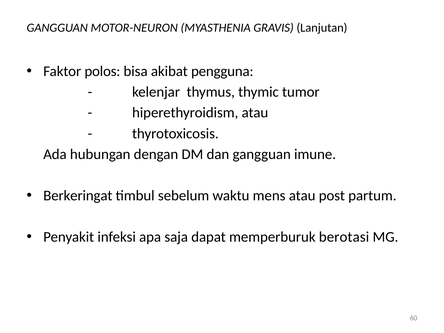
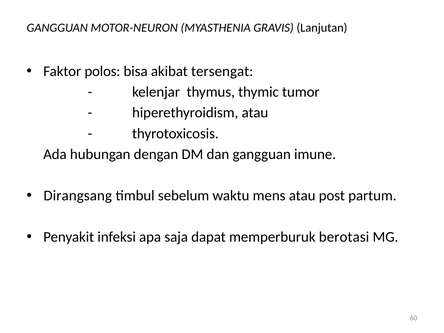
pengguna: pengguna -> tersengat (222, 71)
Berkeringat: Berkeringat -> Dirangsang (78, 196)
